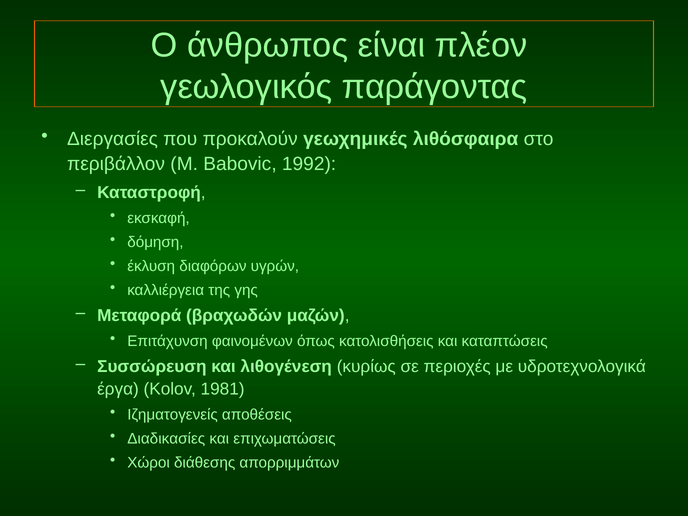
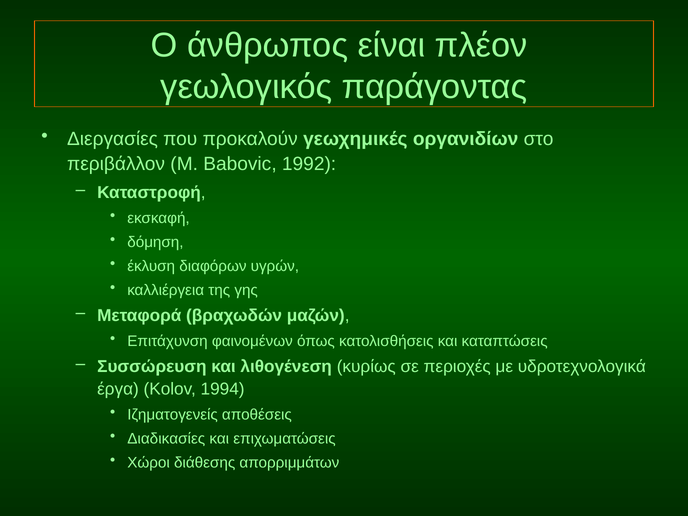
λιθόσφαιρα: λιθόσφαιρα -> οργανιδίων (466, 139)
1981: 1981 -> 1994 (223, 389)
